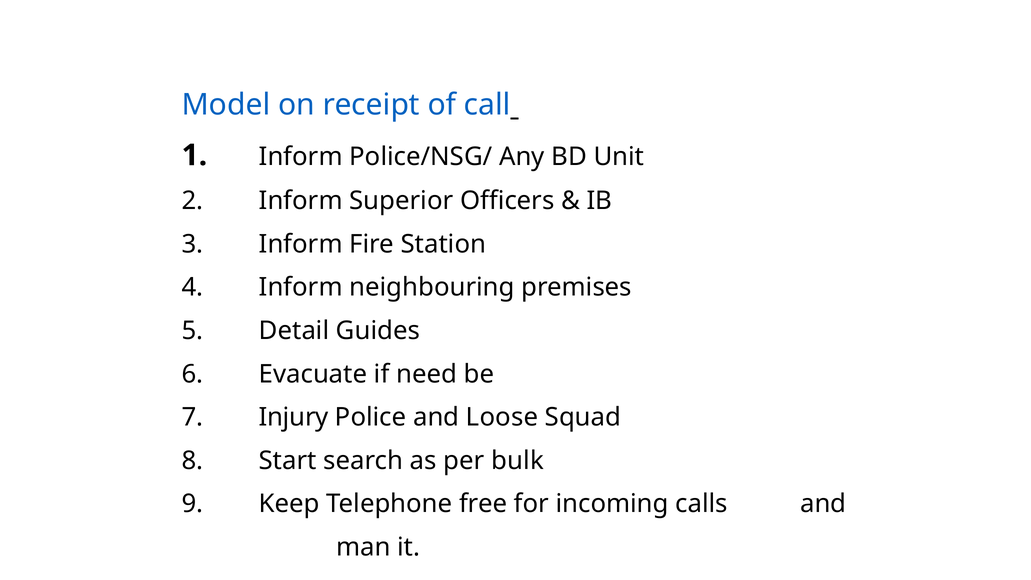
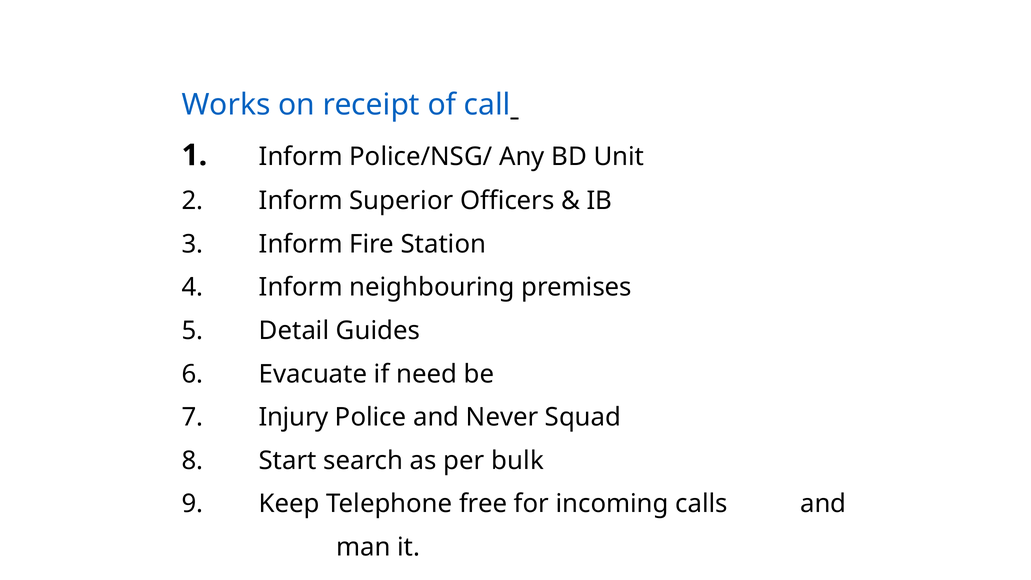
Model: Model -> Works (226, 105)
Loose: Loose -> Never (502, 417)
